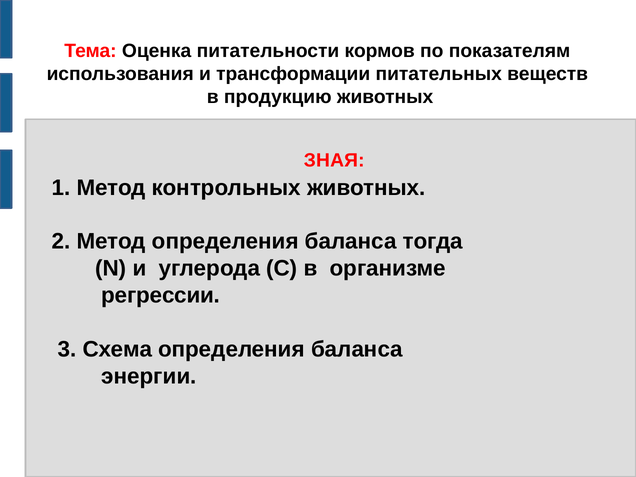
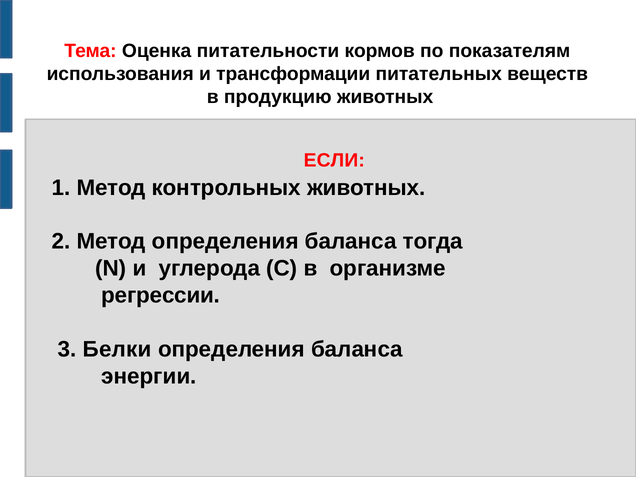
ЗНАЯ: ЗНАЯ -> ЕСЛИ (334, 161)
Схема: Схема -> Белки (117, 349)
